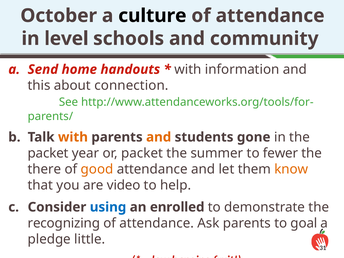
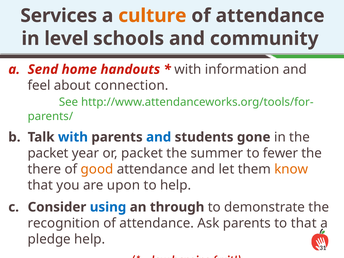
October: October -> Services (59, 16)
culture colour: black -> orange (152, 16)
this: this -> feel (39, 86)
with colour: orange -> blue (73, 137)
and colour: orange -> blue (159, 137)
video: video -> upon (124, 185)
enrolled: enrolled -> through (177, 207)
recognizing: recognizing -> recognition (64, 223)
to goal: goal -> that (304, 223)
pledge little: little -> help (90, 239)
